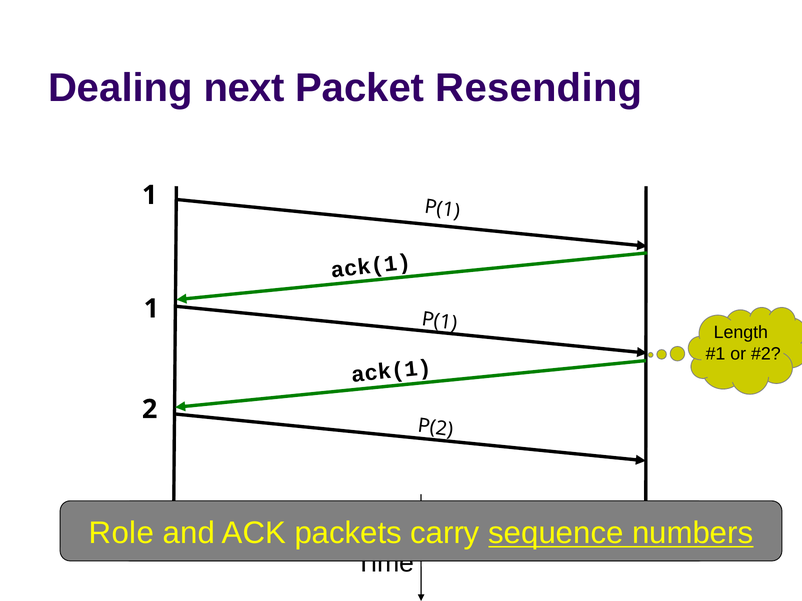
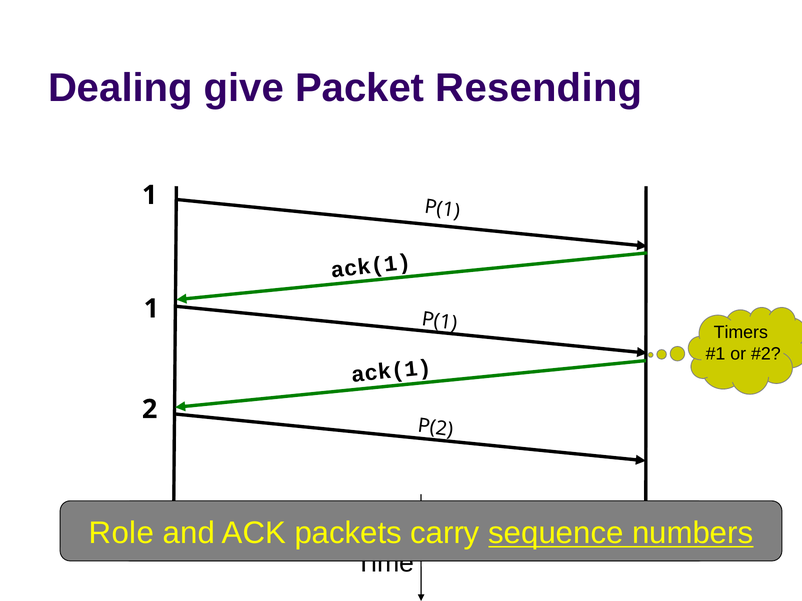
next: next -> give (244, 88)
Length: Length -> Timers (741, 333)
